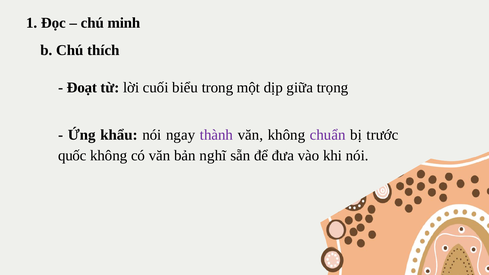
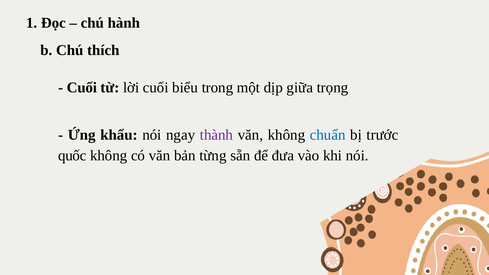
minh: minh -> hành (124, 23)
Đoạt: Đoạt -> Cuối (82, 88)
chuẩn colour: purple -> blue (328, 135)
nghĩ: nghĩ -> từng (213, 155)
